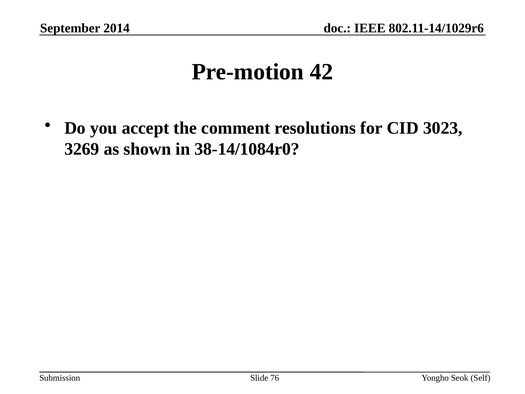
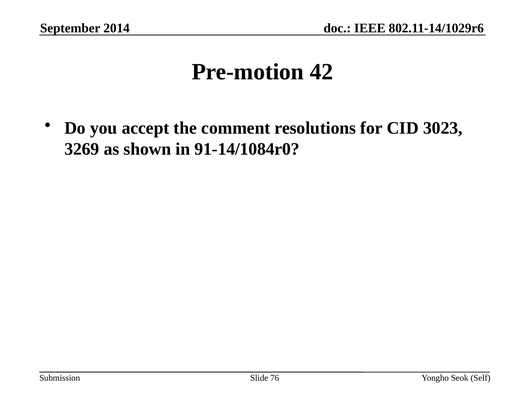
38-14/1084r0: 38-14/1084r0 -> 91-14/1084r0 (247, 149)
